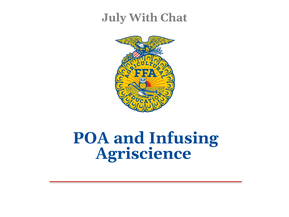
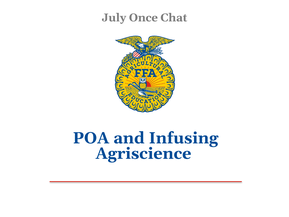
With: With -> Once (143, 18)
